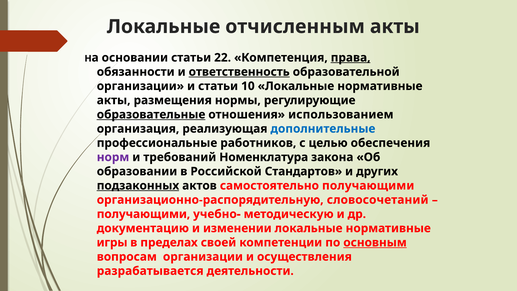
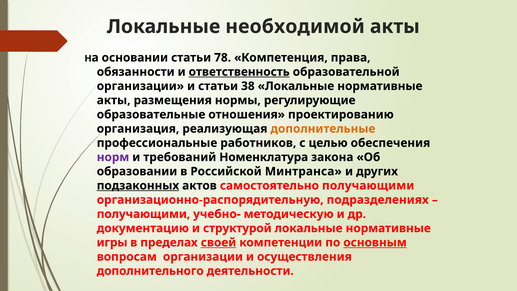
отчисленным: отчисленным -> необходимой (295, 27)
22: 22 -> 78 (223, 58)
права underline: present -> none (351, 58)
10: 10 -> 38 (248, 86)
образовательные underline: present -> none (151, 114)
использованием: использованием -> проектированию (341, 114)
дополнительные colour: blue -> orange (323, 129)
Стандартов: Стандартов -> Минтранса (303, 171)
словосочетаний: словосочетаний -> подразделениях (378, 200)
изменении: изменении -> структурой (237, 228)
своей underline: none -> present (219, 242)
разрабатывается: разрабатывается -> дополнительного (150, 271)
